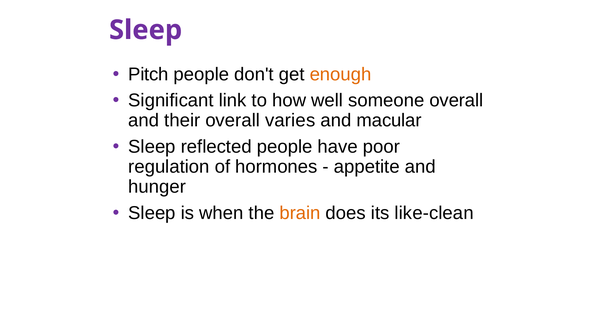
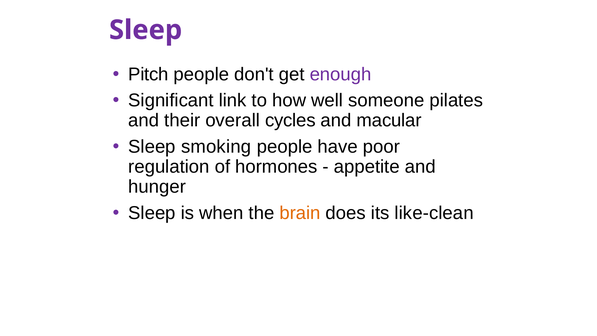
enough colour: orange -> purple (341, 74)
someone overall: overall -> pilates (456, 100)
varies: varies -> cycles (290, 120)
reflected: reflected -> smoking (216, 147)
